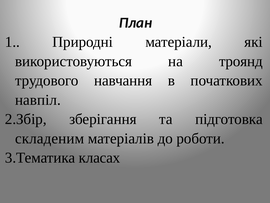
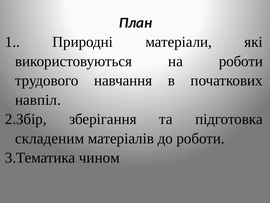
на троянд: троянд -> роботи (241, 61)
класах: класах -> чином (99, 157)
